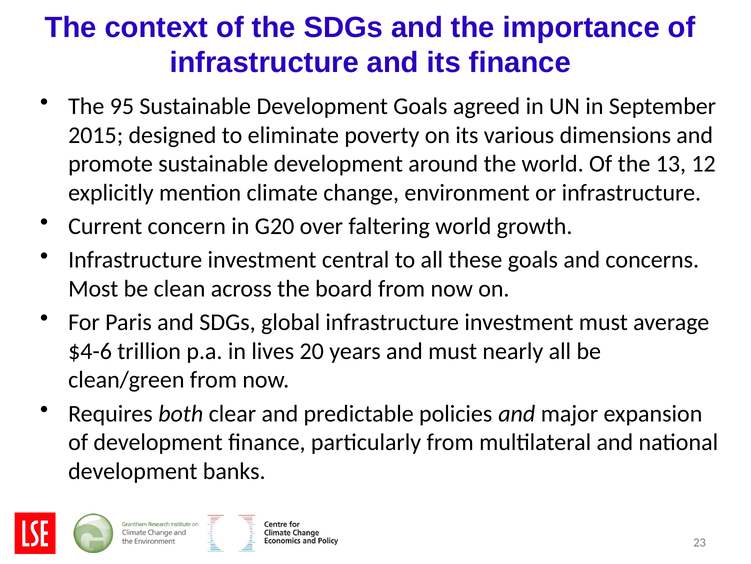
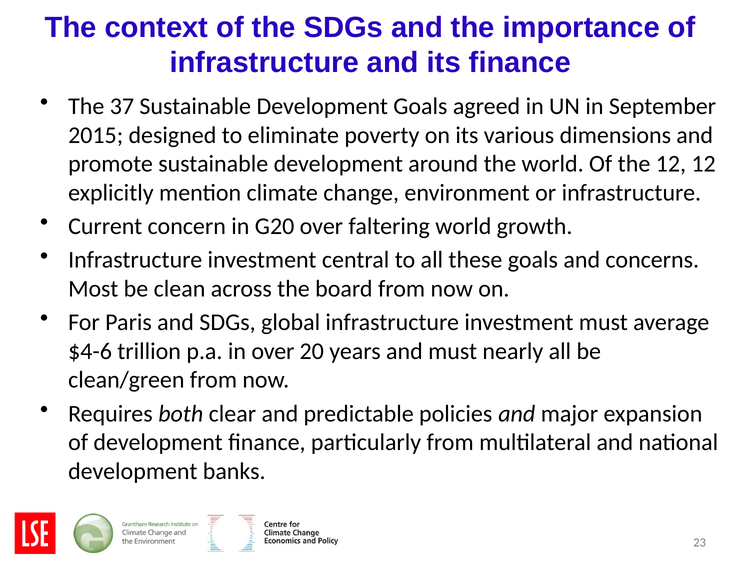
95: 95 -> 37 (122, 106)
the 13: 13 -> 12 (671, 164)
in lives: lives -> over (273, 351)
